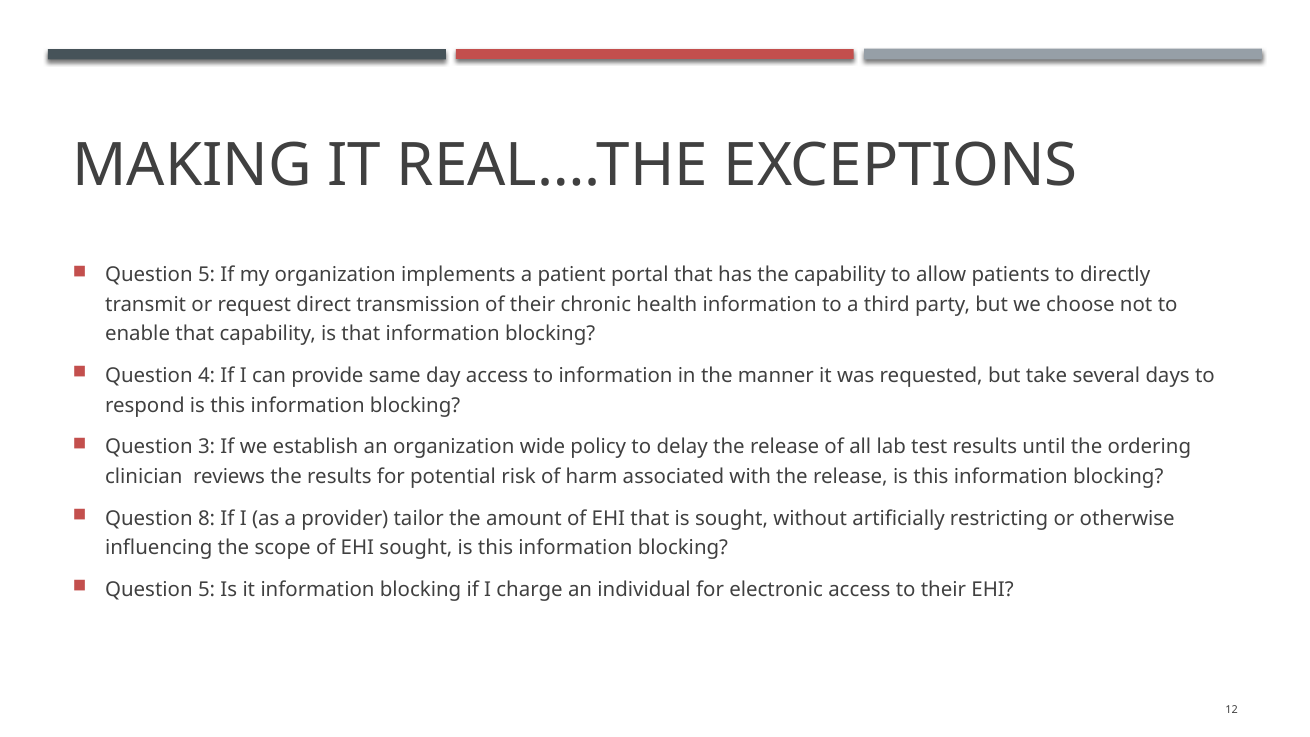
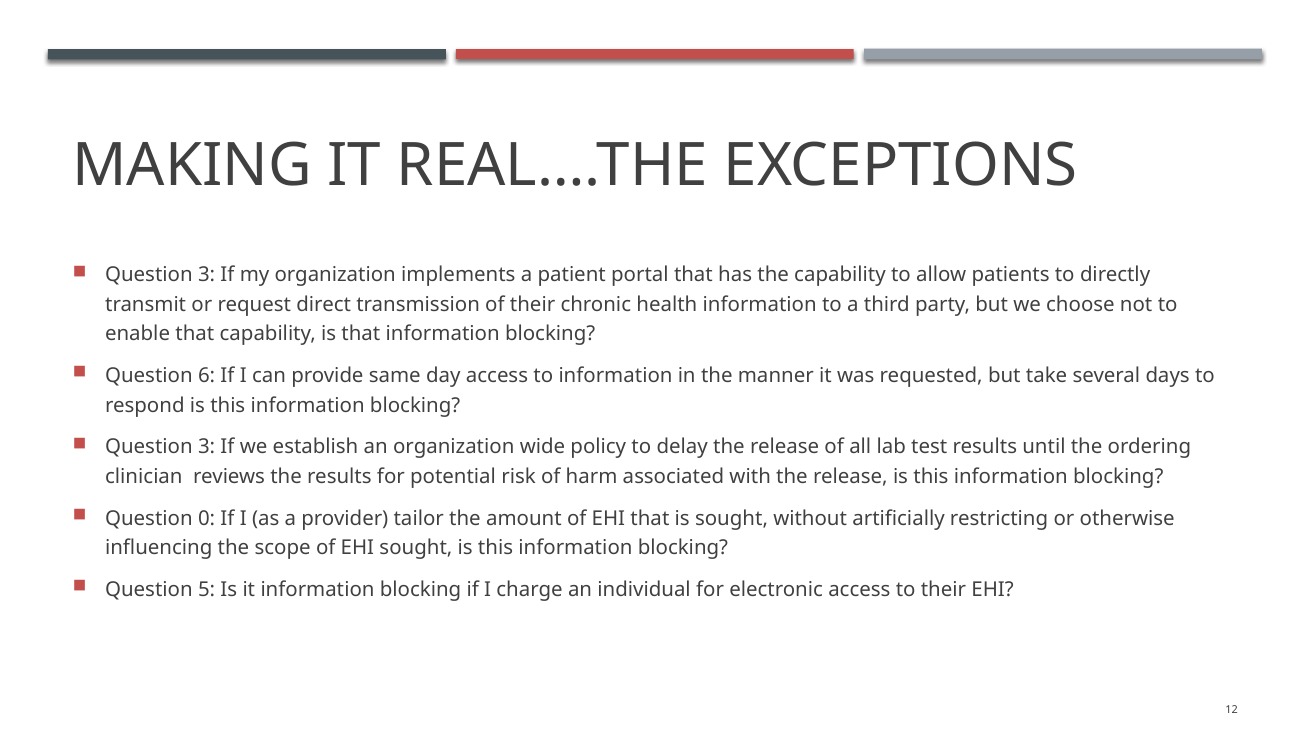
5: 5 -> 3 (207, 275)
4: 4 -> 6 (207, 376)
8: 8 -> 0 (207, 518)
